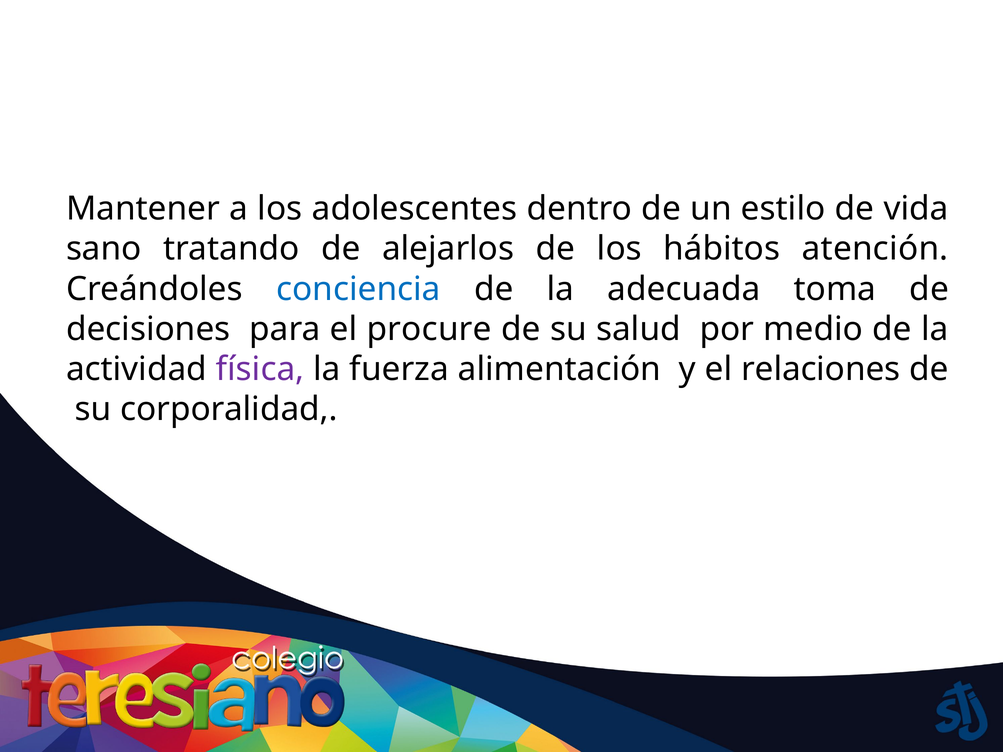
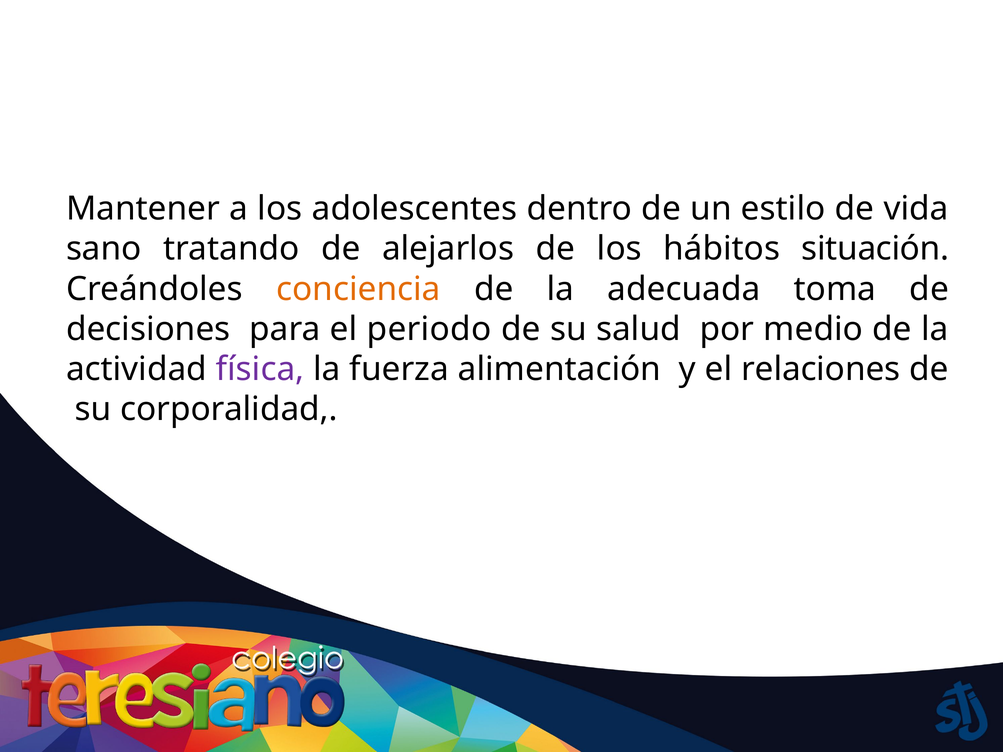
atención: atención -> situación (875, 249)
conciencia colour: blue -> orange (358, 289)
procure: procure -> periodo (429, 329)
